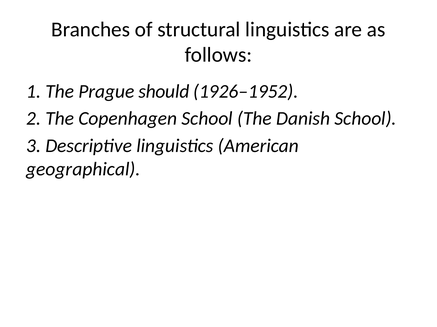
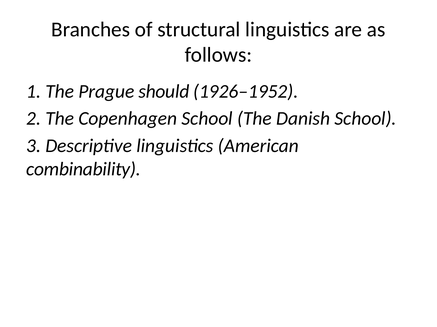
geographical: geographical -> combinability (83, 169)
